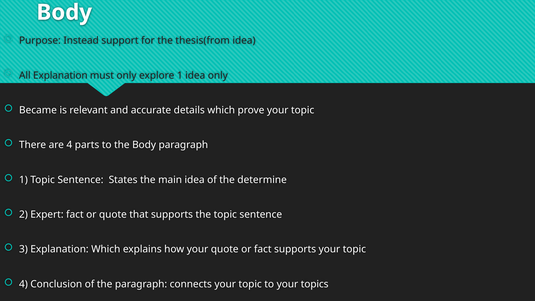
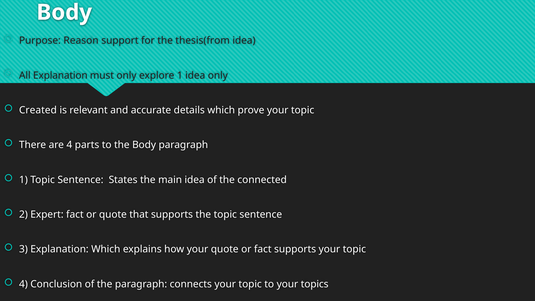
Instead: Instead -> Reason (81, 41)
Became: Became -> Created (38, 110)
determine: determine -> connected (262, 180)
